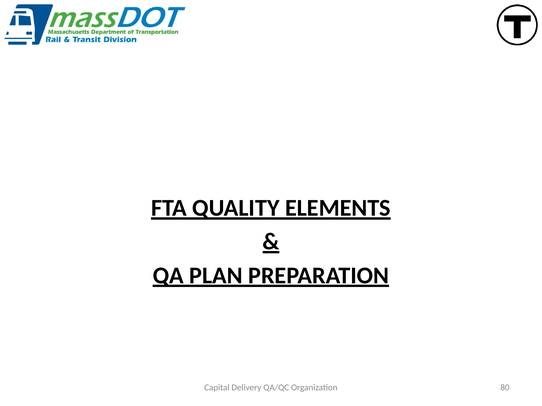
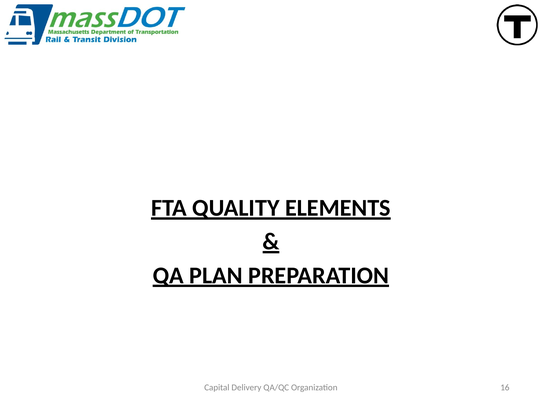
80: 80 -> 16 (505, 388)
